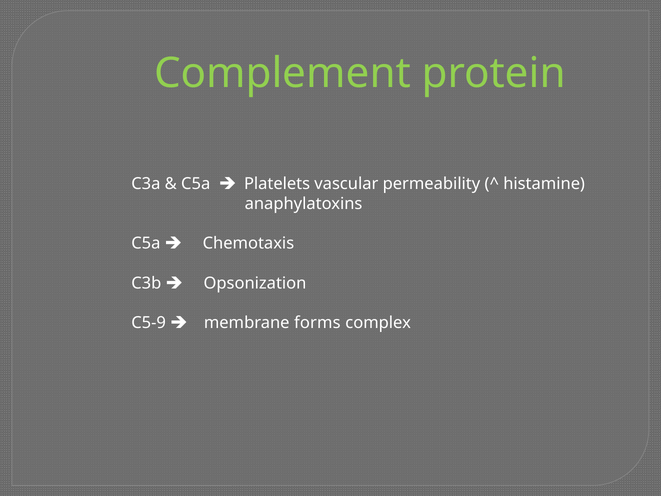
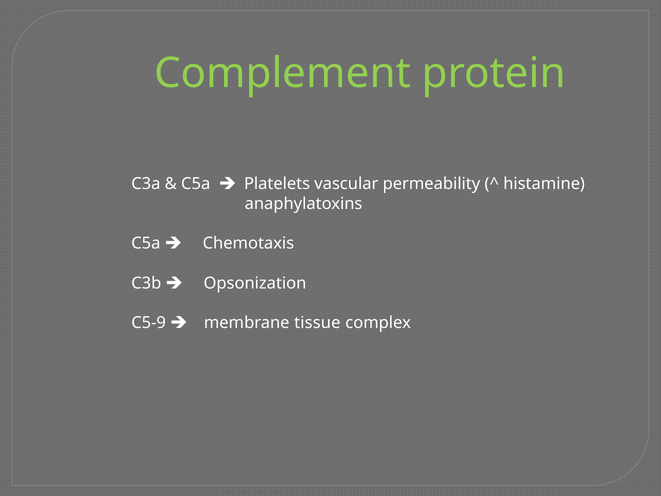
forms: forms -> tissue (317, 323)
